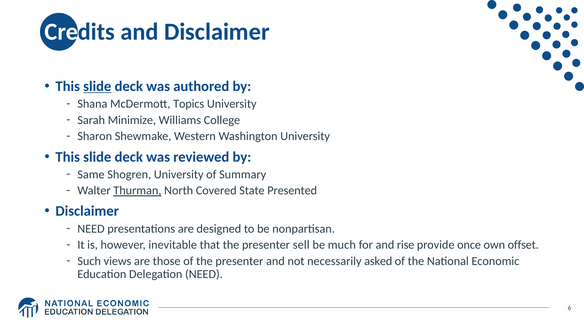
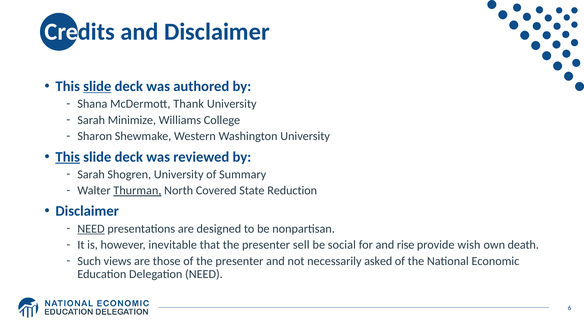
Topics: Topics -> Thank (189, 104)
This underline: none -> present (68, 157)
Same: Same -> Sarah (91, 174)
Presented: Presented -> Reduction (292, 190)
NEED underline: none -> present (91, 228)
much: much -> social (342, 244)
once: once -> wish (469, 244)
offset: offset -> death (523, 244)
